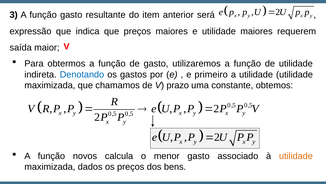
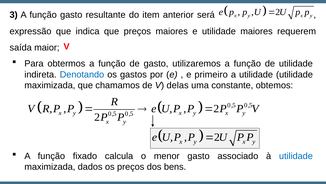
prazo: prazo -> delas (178, 85)
novos: novos -> fixado (85, 156)
utilidade colour: orange -> blue (296, 156)
